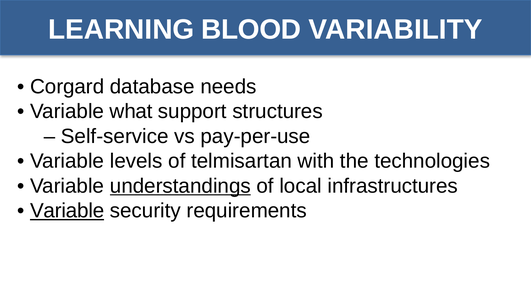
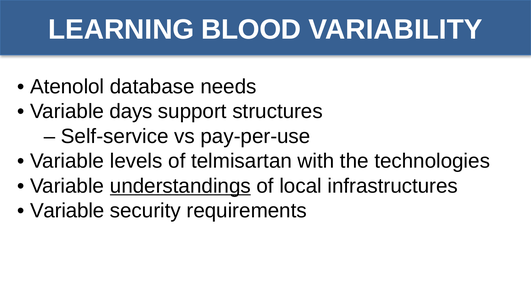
Corgard: Corgard -> Atenolol (67, 87)
what: what -> days (131, 111)
Variable underline: present -> none (67, 211)
